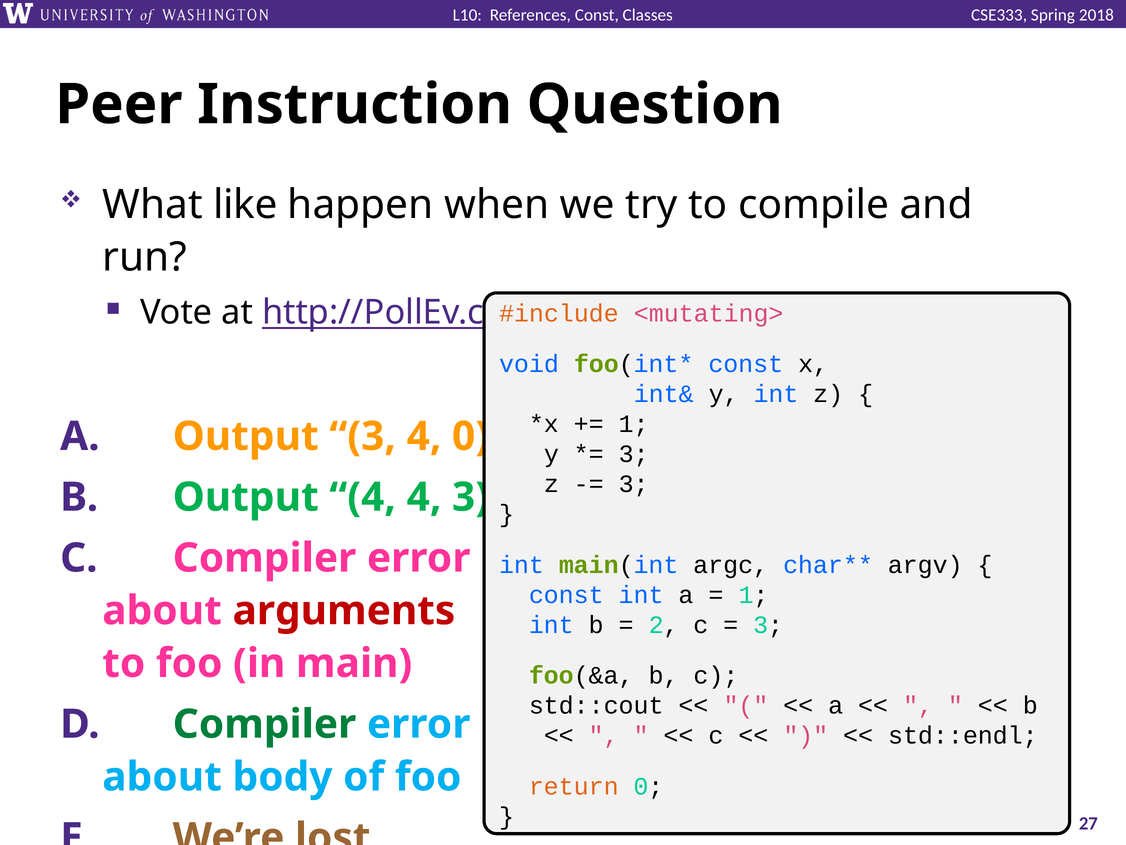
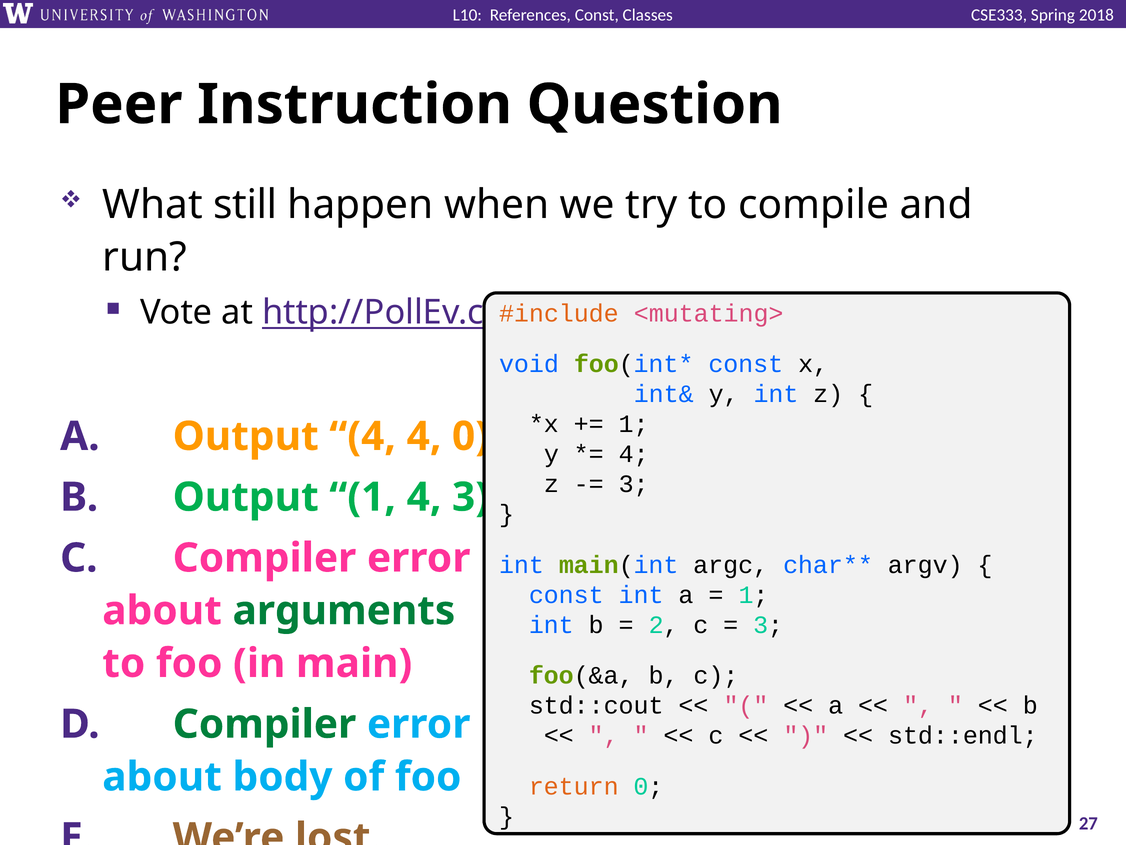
like: like -> still (245, 205)
Output 3: 3 -> 4 (363, 436)
3: 3 -> 4 (634, 454)
Output 4: 4 -> 1 (363, 497)
arguments colour: red -> green (344, 610)
